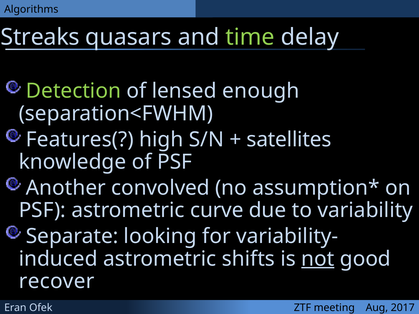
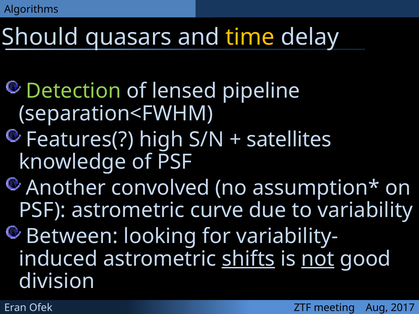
Streaks: Streaks -> Should (40, 37)
time colour: light green -> yellow (250, 37)
enough: enough -> pipeline (261, 91)
Separate: Separate -> Between (72, 236)
shifts underline: none -> present (248, 259)
recover: recover -> division (57, 282)
